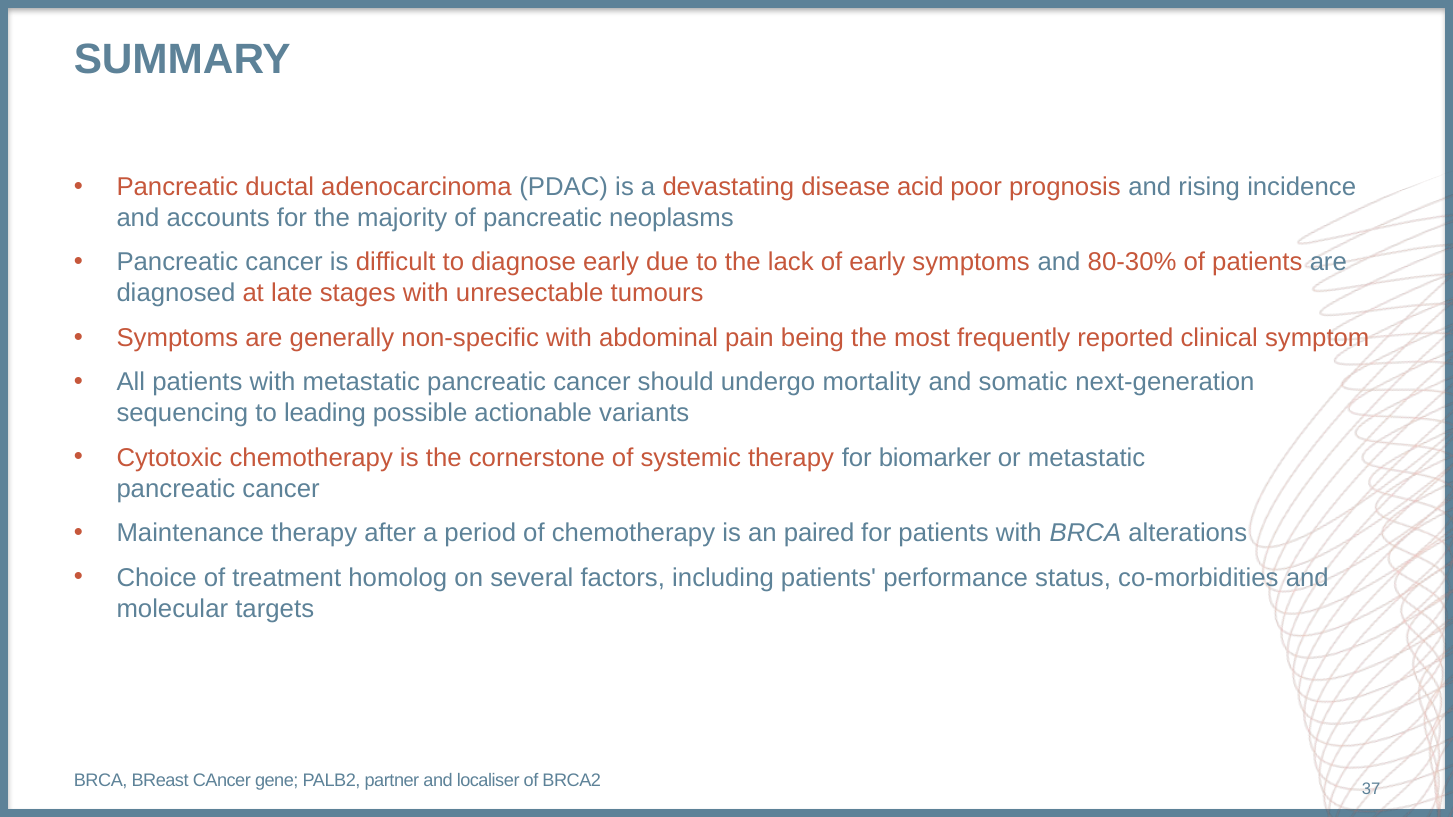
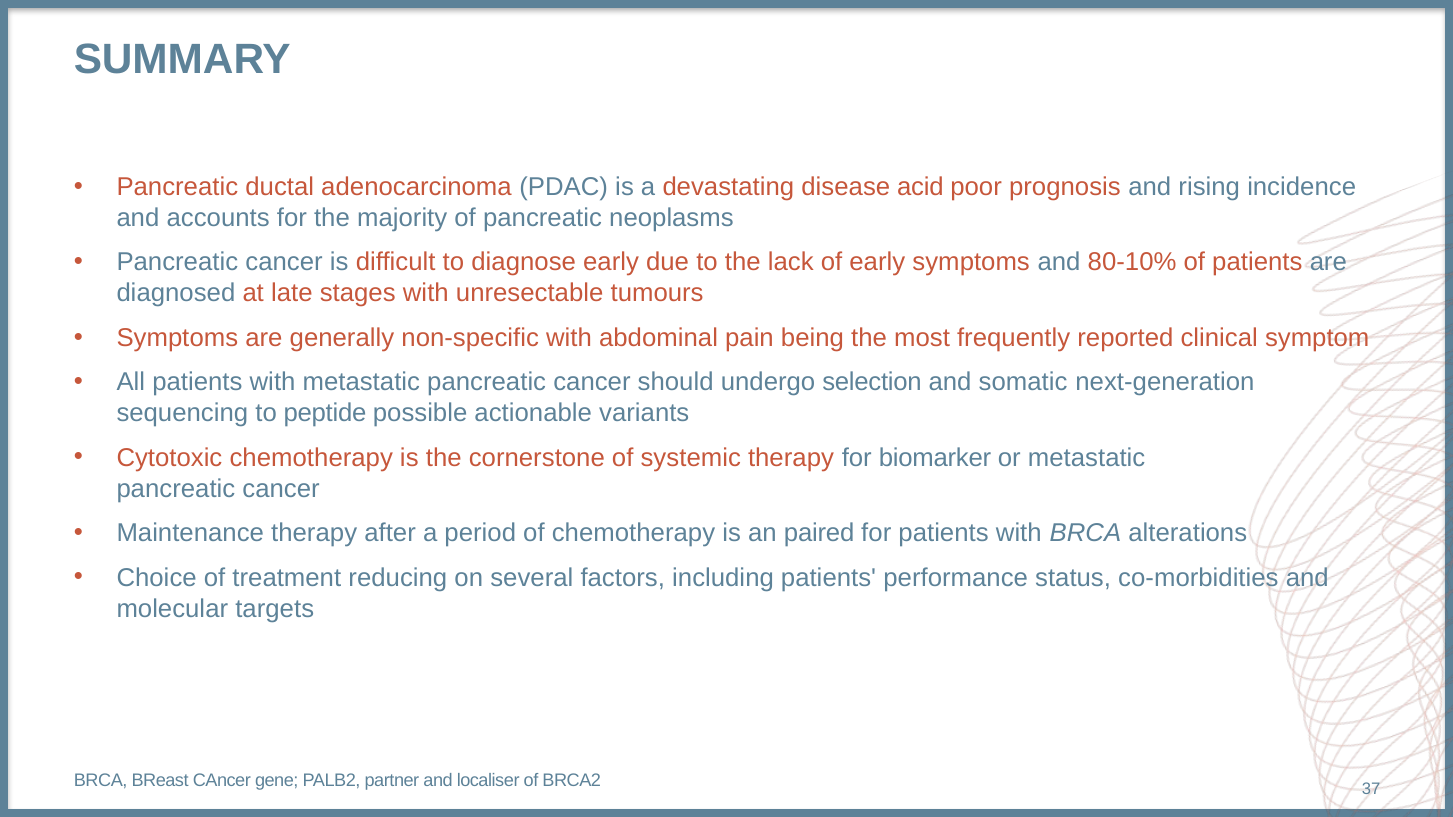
80-30%: 80-30% -> 80-10% (1132, 263)
mortality: mortality -> selection (872, 383)
leading: leading -> peptide (325, 413)
homolog: homolog -> reducing (398, 578)
